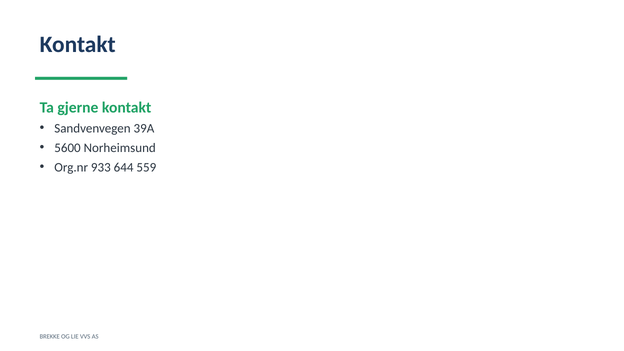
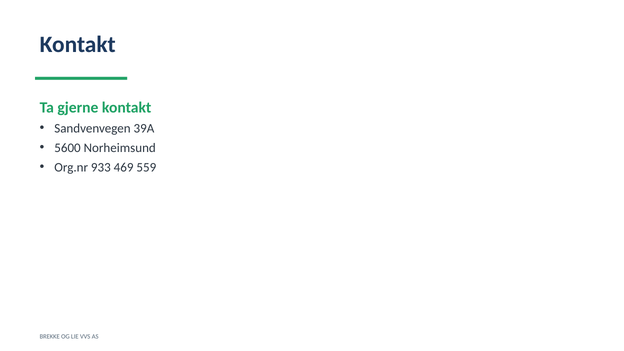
644: 644 -> 469 (124, 167)
